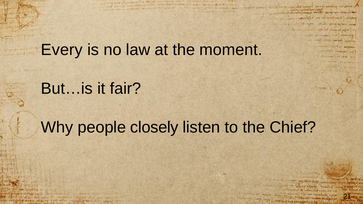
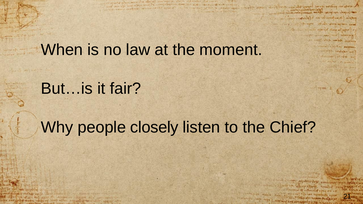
Every: Every -> When (62, 50)
